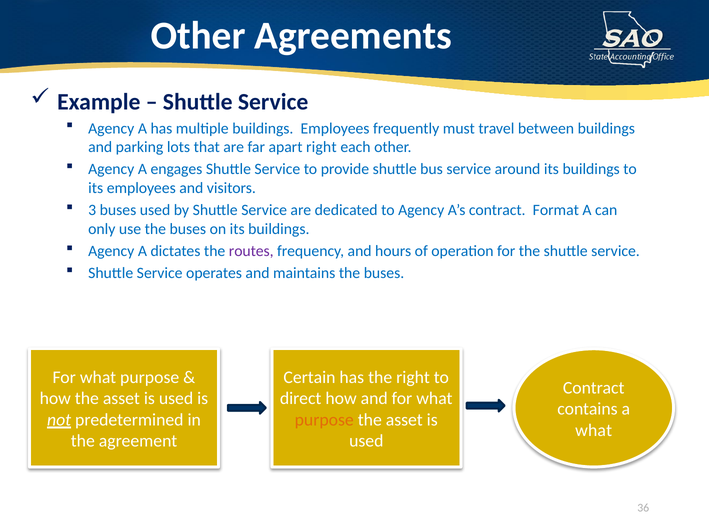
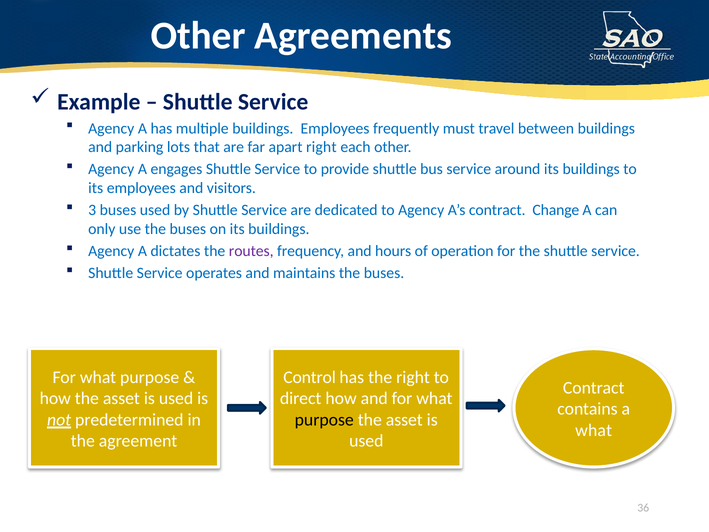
Format: Format -> Change (556, 210)
Certain: Certain -> Control (310, 377)
purpose colour: orange -> black (324, 420)
